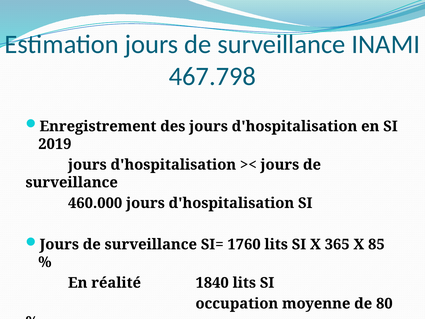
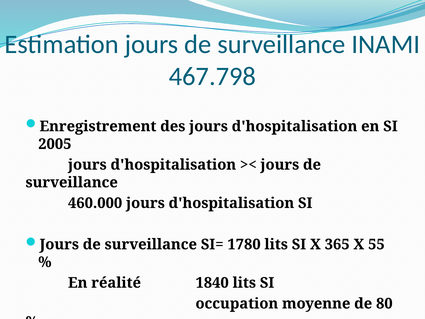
2019: 2019 -> 2005 (55, 144)
1760: 1760 -> 1780 (244, 244)
85: 85 -> 55 (376, 244)
